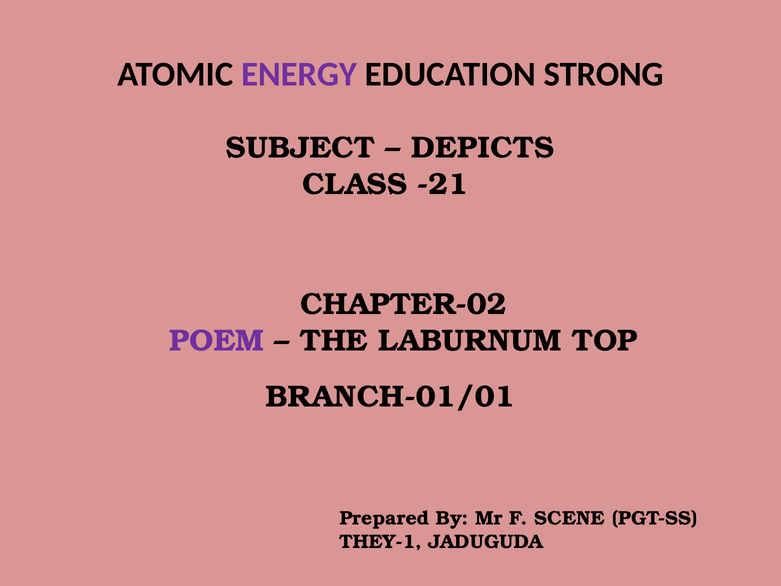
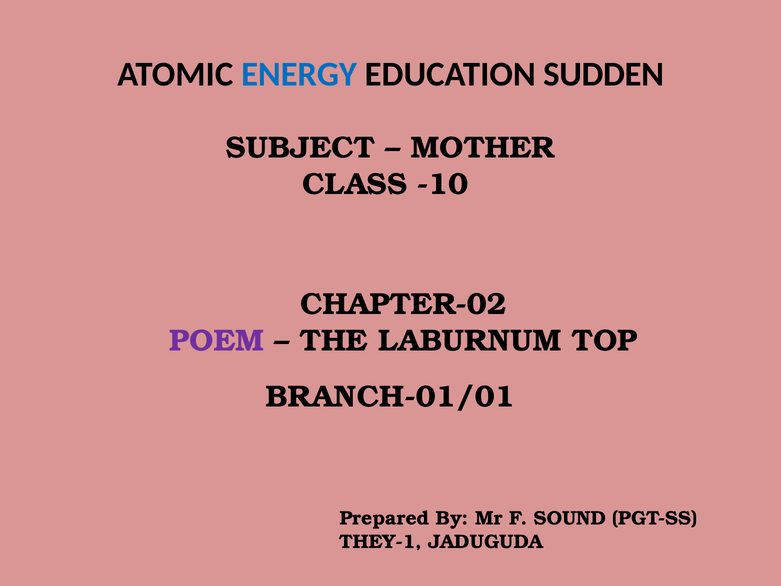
ENERGY colour: purple -> blue (299, 74)
STRONG: STRONG -> SUDDEN (604, 74)
DEPICTS: DEPICTS -> MOTHER (483, 148)
-21: -21 -> -10 (443, 184)
SCENE: SCENE -> SOUND (570, 518)
